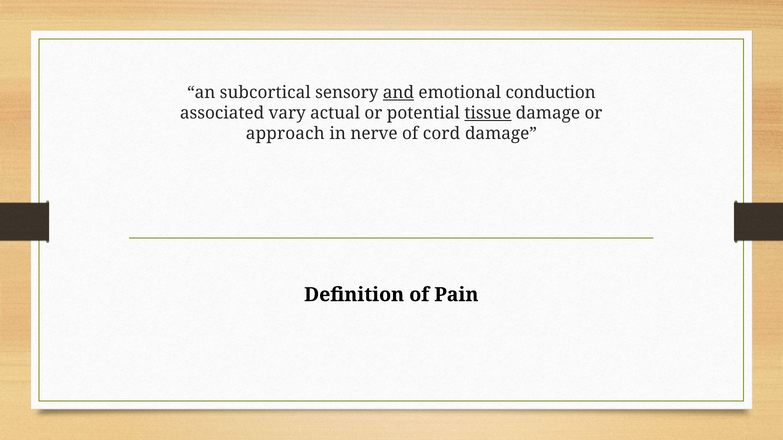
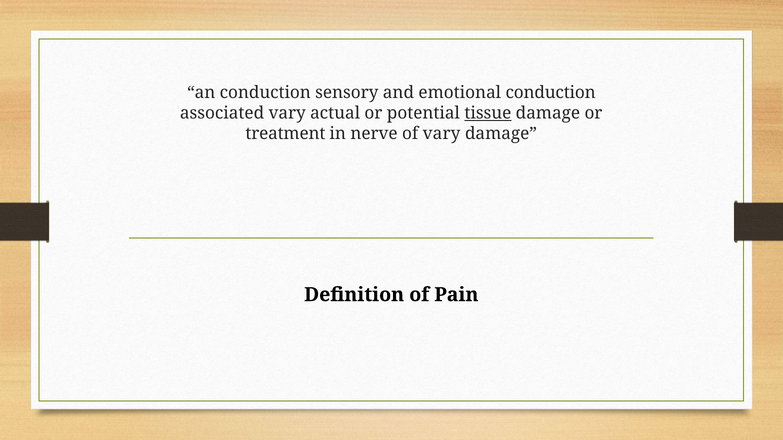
an subcortical: subcortical -> conduction (265, 93)
and underline: present -> none (398, 93)
approach: approach -> treatment (285, 134)
of cord: cord -> vary (442, 134)
